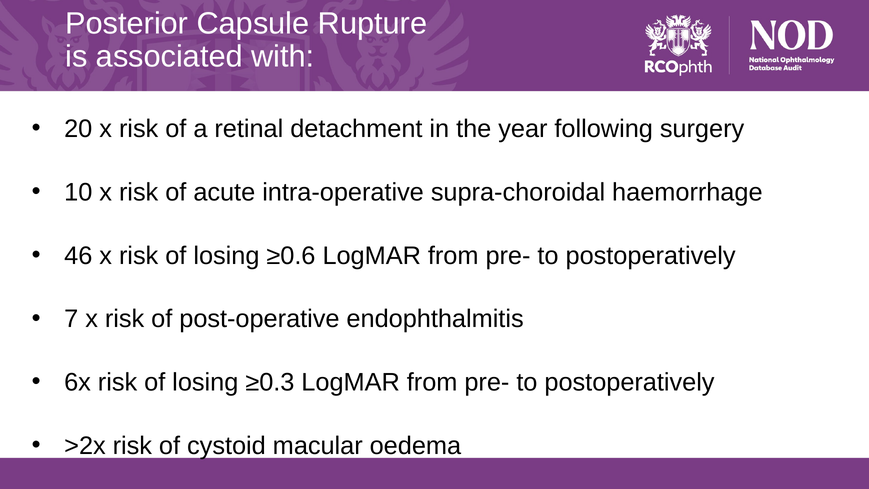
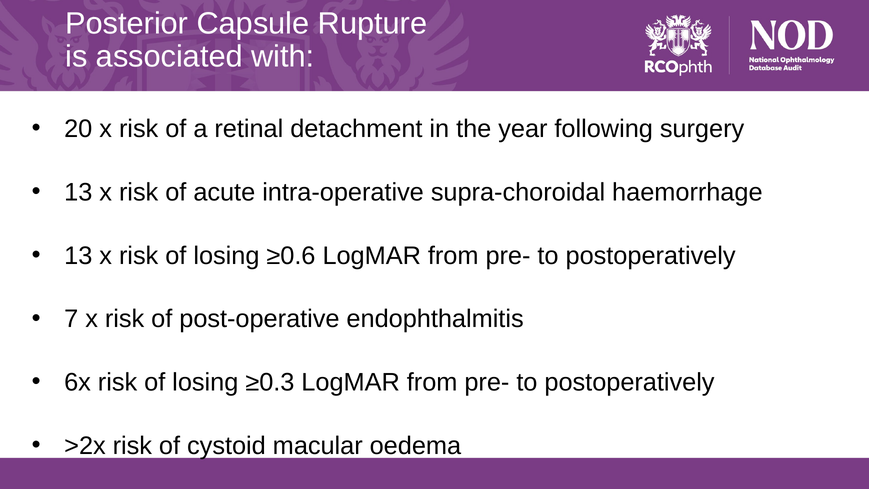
10: 10 -> 13 (78, 192)
46: 46 -> 13 (78, 256)
